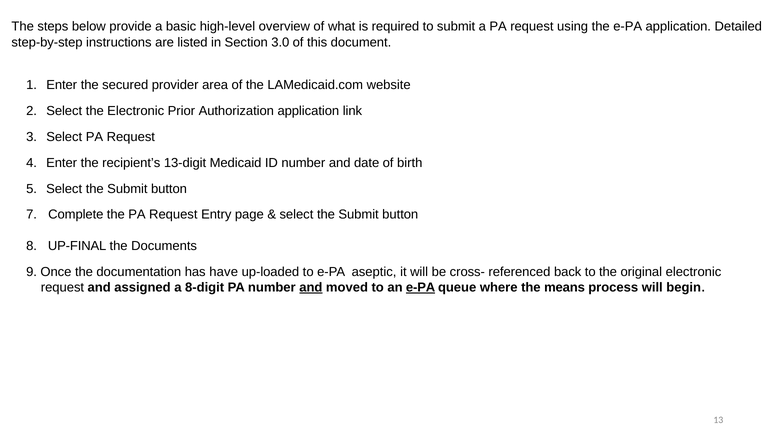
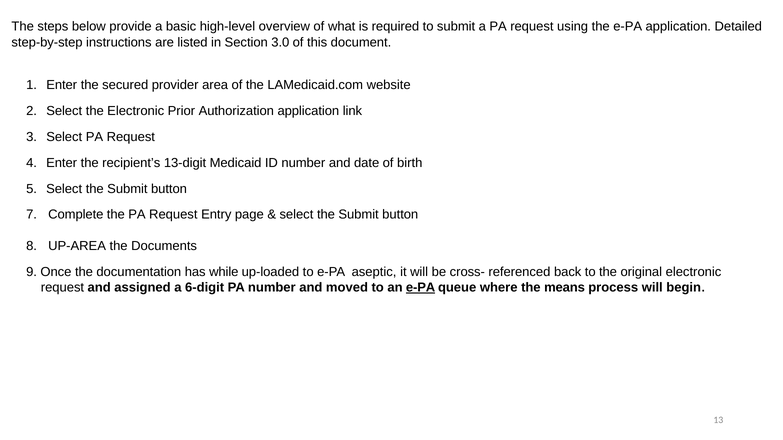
UP-FINAL: UP-FINAL -> UP-AREA (77, 246)
have: have -> while (224, 272)
8-digit: 8-digit -> 6-digit (205, 288)
and underline: present -> none (311, 288)
